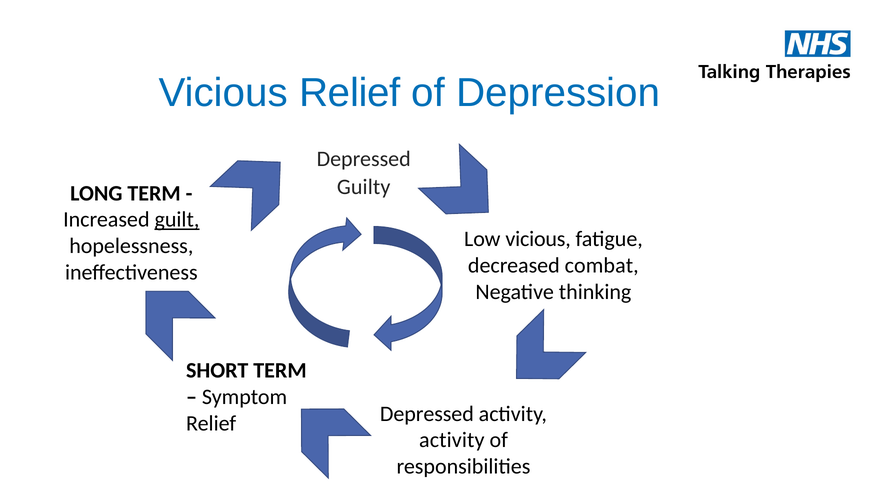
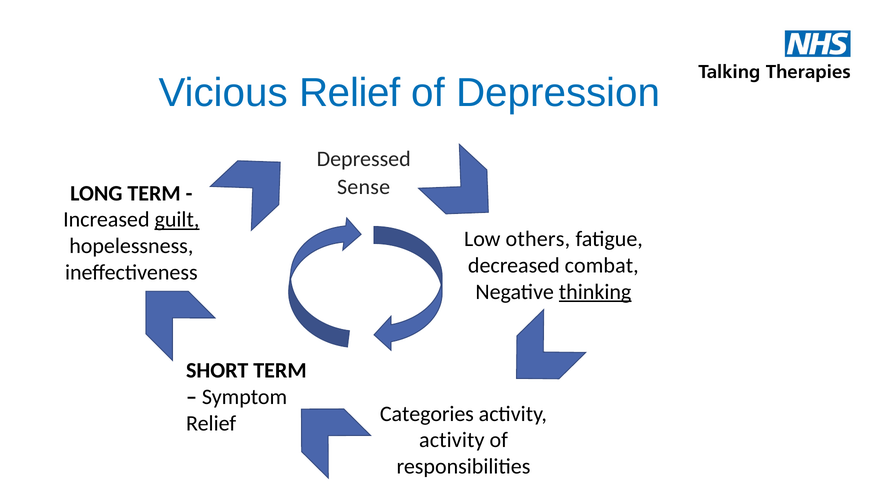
Guilty: Guilty -> Sense (364, 187)
Low vicious: vicious -> others (538, 239)
thinking underline: none -> present (595, 292)
Depressed: Depressed -> Categories (427, 413)
